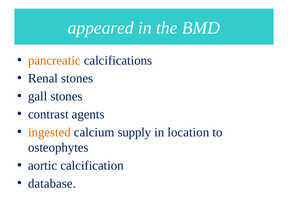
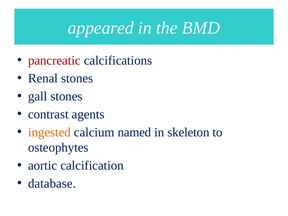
pancreatic colour: orange -> red (54, 60)
supply: supply -> named (134, 132)
location: location -> skeleton (188, 132)
